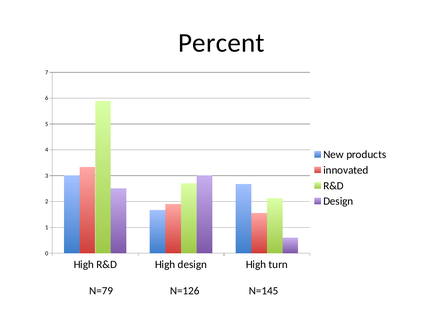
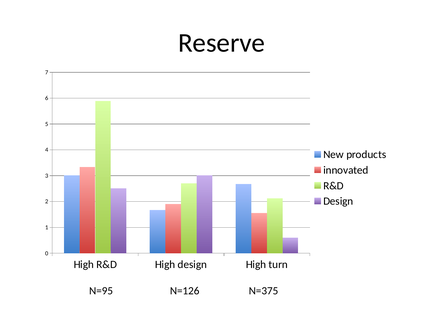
Percent: Percent -> Reserve (222, 43)
N=79: N=79 -> N=95 (101, 291)
N=145: N=145 -> N=375 (263, 291)
